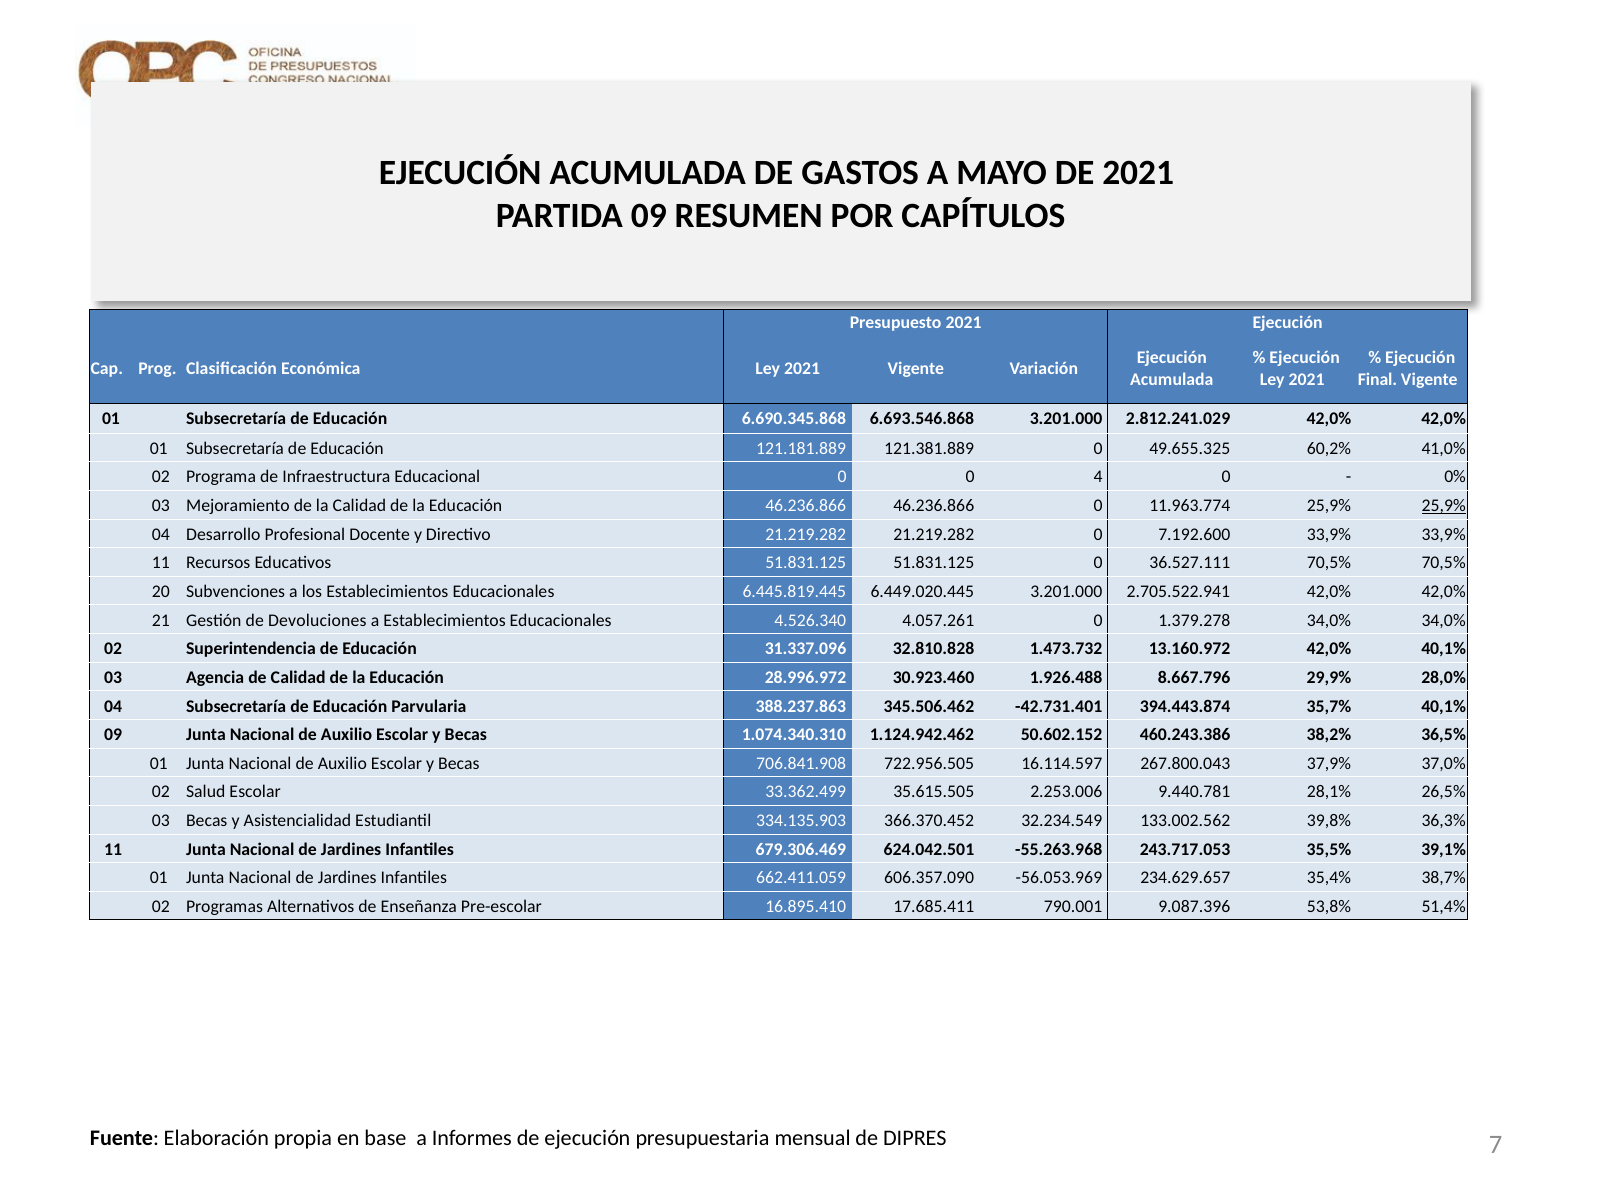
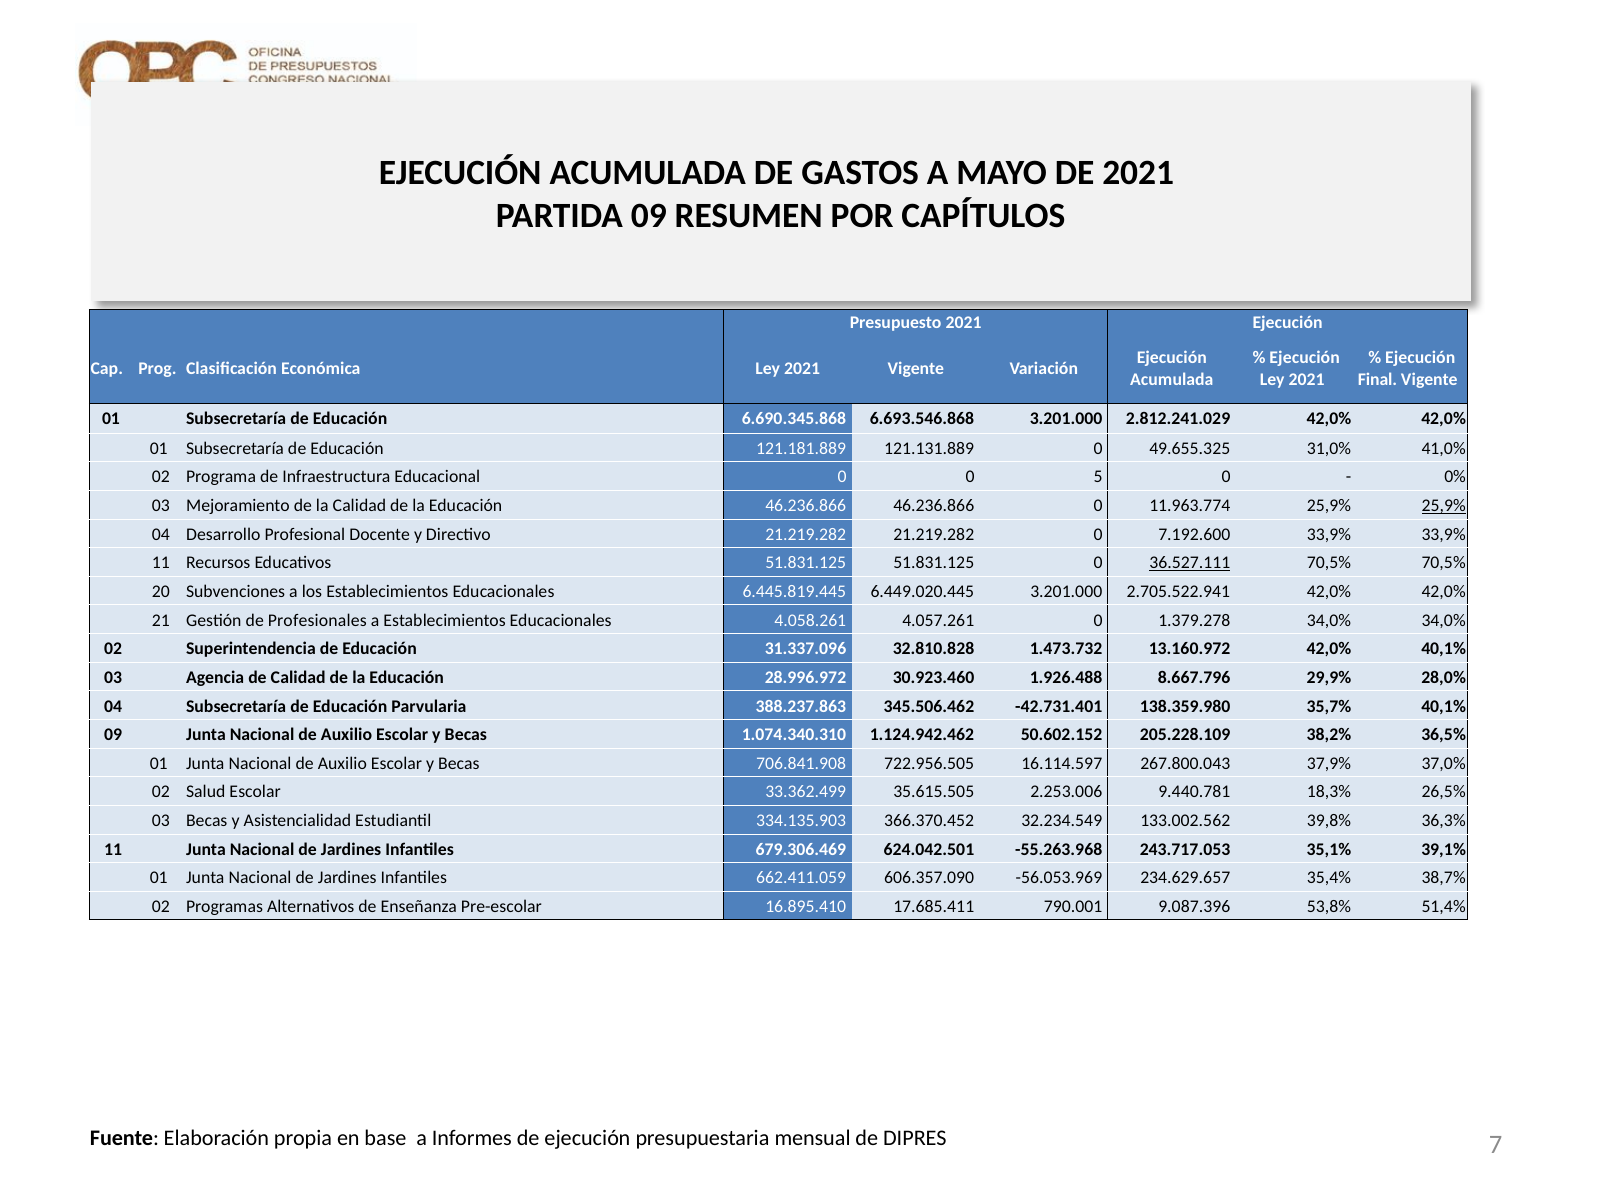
121.381.889: 121.381.889 -> 121.131.889 (929, 448)
60,2%: 60,2% -> 31,0% (1329, 448)
4: 4 -> 5 (1098, 477)
36.527.111 underline: none -> present (1190, 563)
Devoluciones: Devoluciones -> Profesionales (317, 620)
4.526.340: 4.526.340 -> 4.058.261 (810, 620)
394.443.874: 394.443.874 -> 138.359.980 (1185, 706)
460.243.386: 460.243.386 -> 205.228.109 (1185, 735)
28,1%: 28,1% -> 18,3% (1329, 792)
35,5%: 35,5% -> 35,1% (1329, 849)
